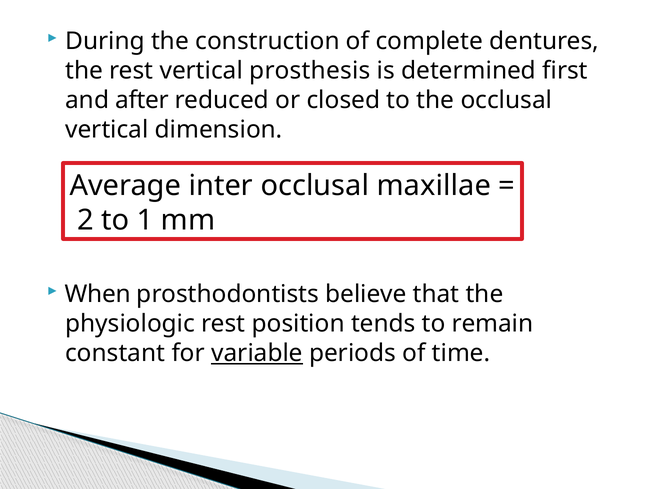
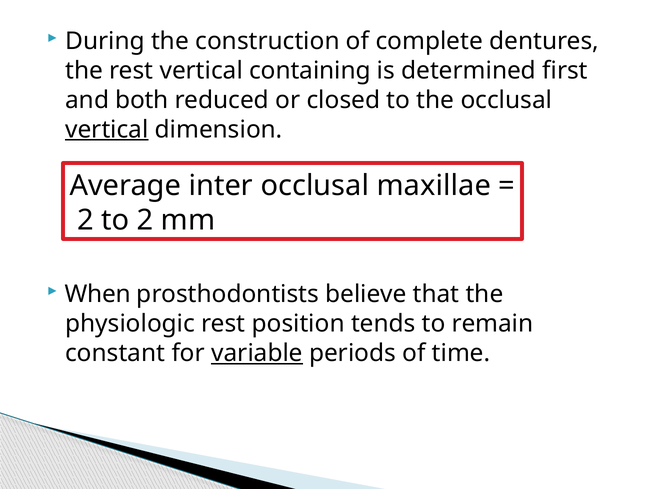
prosthesis: prosthesis -> containing (310, 71)
after: after -> both (142, 100)
vertical underline: none -> present (107, 130)
to 1: 1 -> 2 (145, 221)
